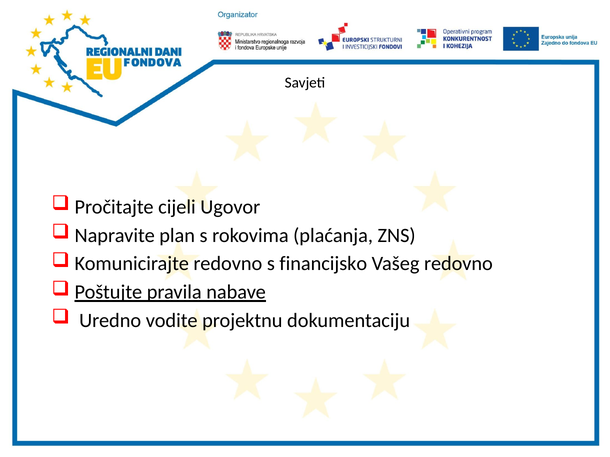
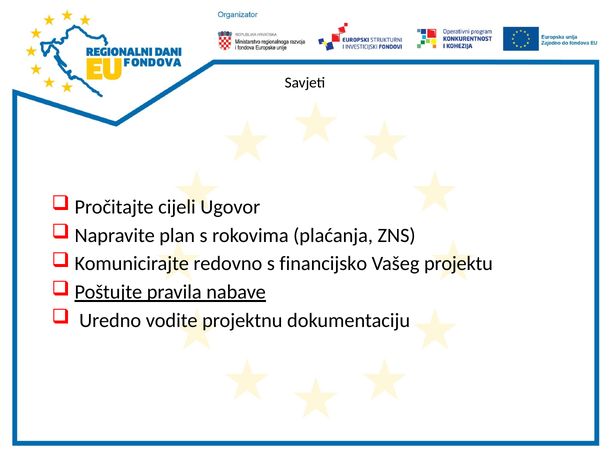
Vašeg redovno: redovno -> projektu (458, 264)
